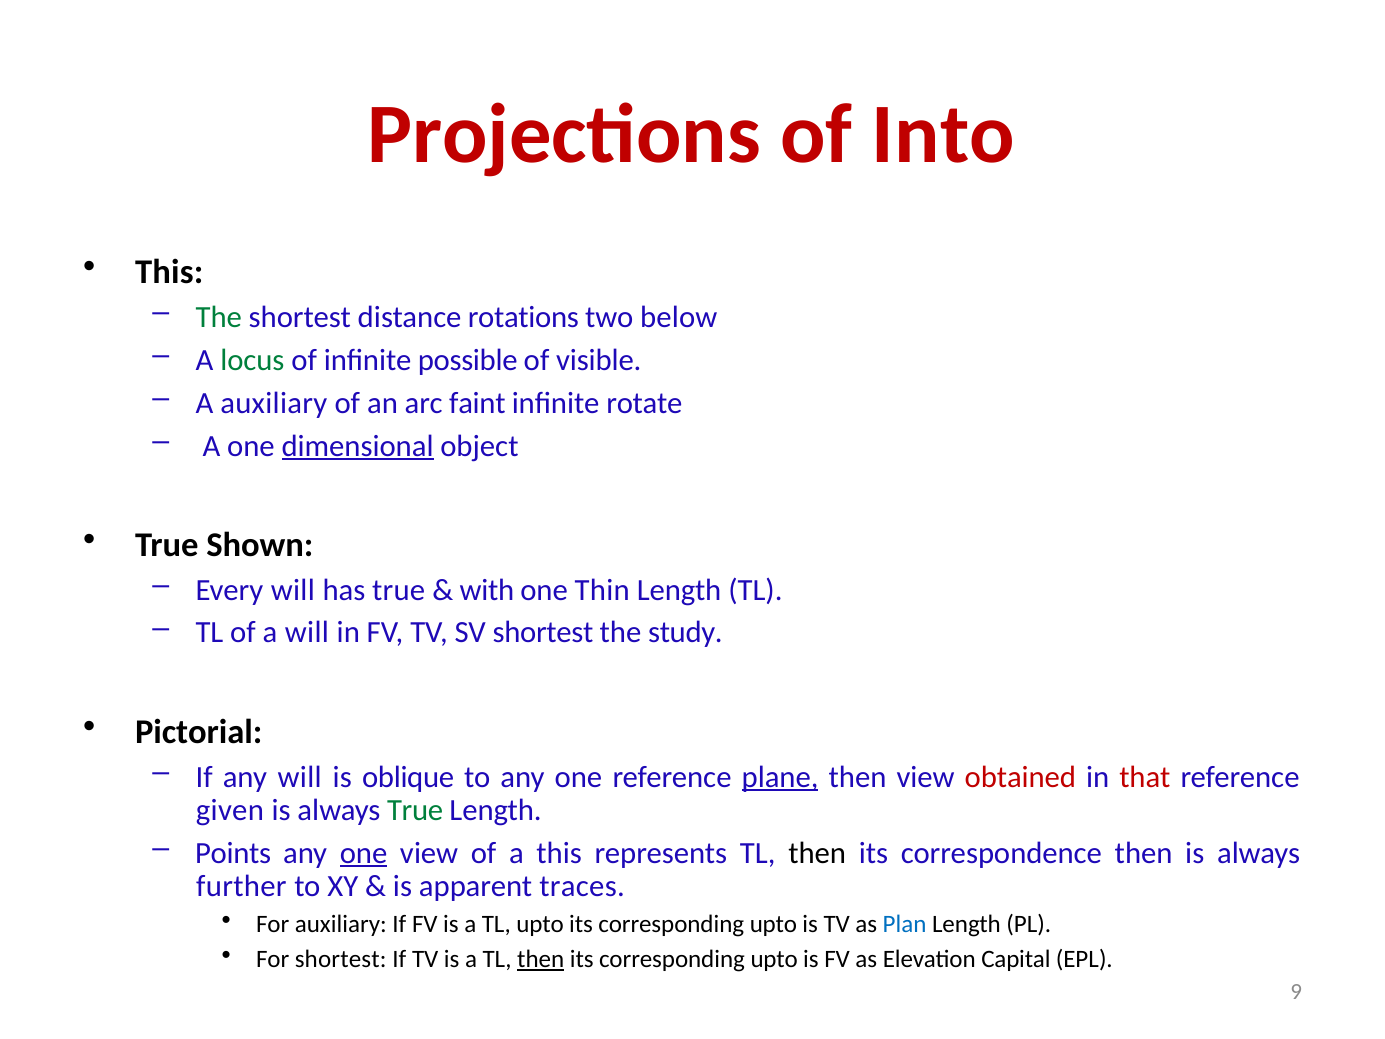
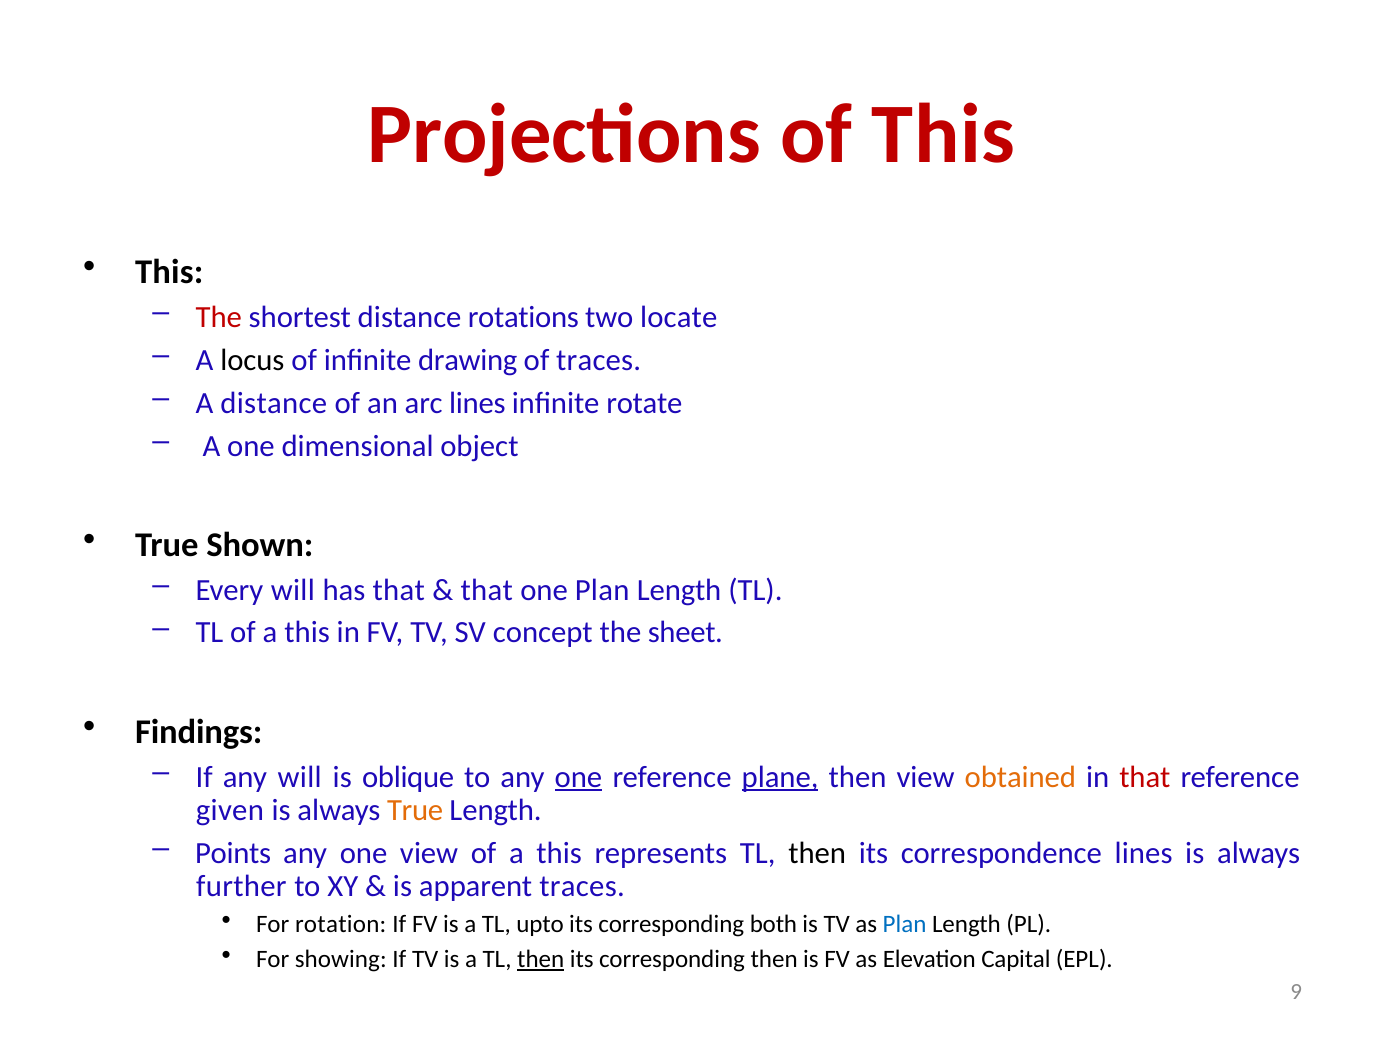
of Into: Into -> This (943, 134)
The colour: green -> red (219, 317)
below: below -> locate (679, 317)
locus colour: green -> black (252, 360)
possible: possible -> drawing (468, 360)
of visible: visible -> traces (599, 360)
A auxiliary: auxiliary -> distance (274, 403)
arc faint: faint -> lines (477, 403)
dimensional underline: present -> none (358, 446)
has true: true -> that (399, 590)
with: with -> that (487, 590)
one Thin: Thin -> Plan (602, 590)
TL of a will: will -> this (307, 633)
SV shortest: shortest -> concept (543, 633)
study: study -> sheet (685, 633)
Pictorial: Pictorial -> Findings (199, 732)
one underline: none -> present (578, 777)
obtained colour: red -> orange (1020, 777)
True colour: green -> orange (415, 810)
one underline: present -> none (364, 853)
correspondence then: then -> lines (1144, 853)
For auxiliary: auxiliary -> rotation (341, 924)
upto: upto -> both (773, 924)
For shortest: shortest -> showing (341, 959)
upto: upto -> then (774, 959)
